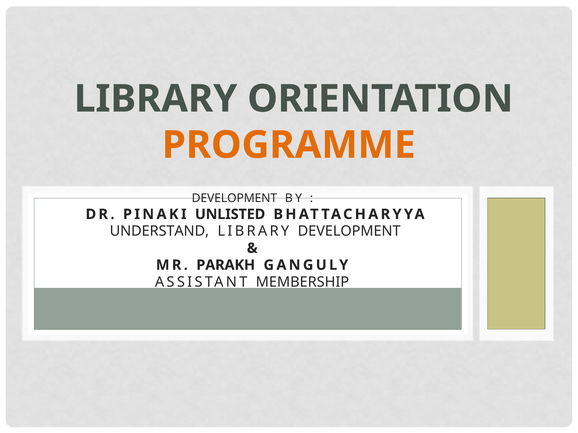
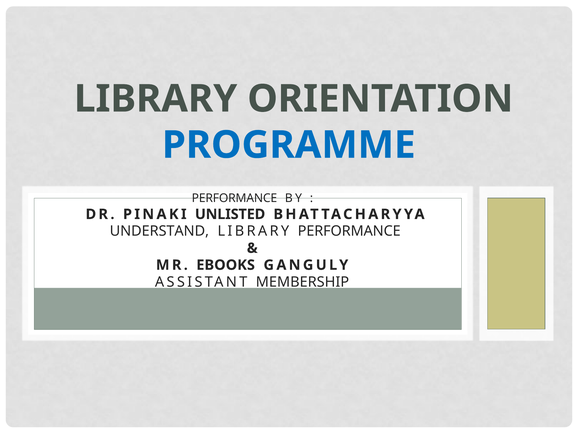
PROGRAMME colour: orange -> blue (289, 145)
DEVELOPMENT: DEVELOPMENT -> PERFORMANCE (234, 198)
LIBRARY DEVELOPMENT: DEVELOPMENT -> PERFORMANCE (349, 231)
PARAKH: PARAKH -> EBOOKS (226, 265)
